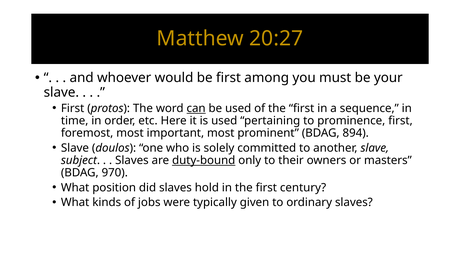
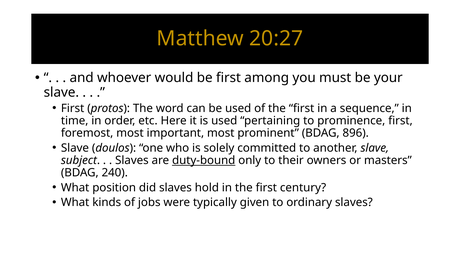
can underline: present -> none (196, 108)
894: 894 -> 896 (356, 133)
970: 970 -> 240 (115, 173)
